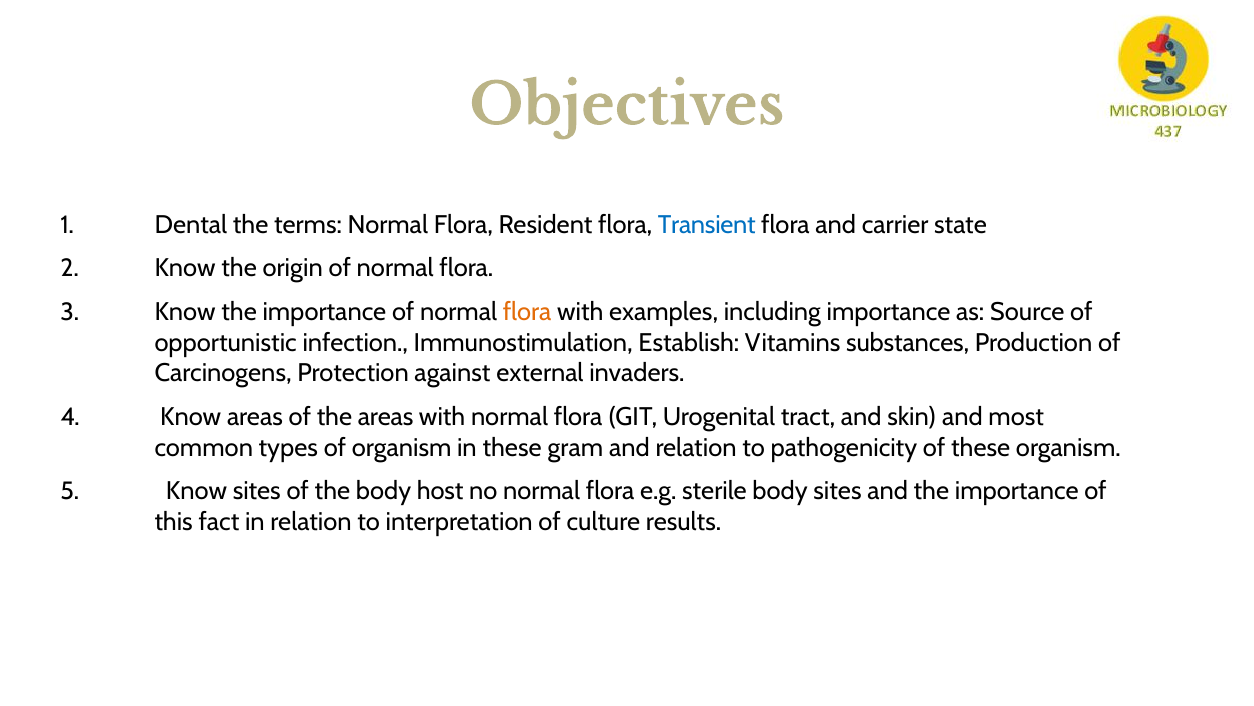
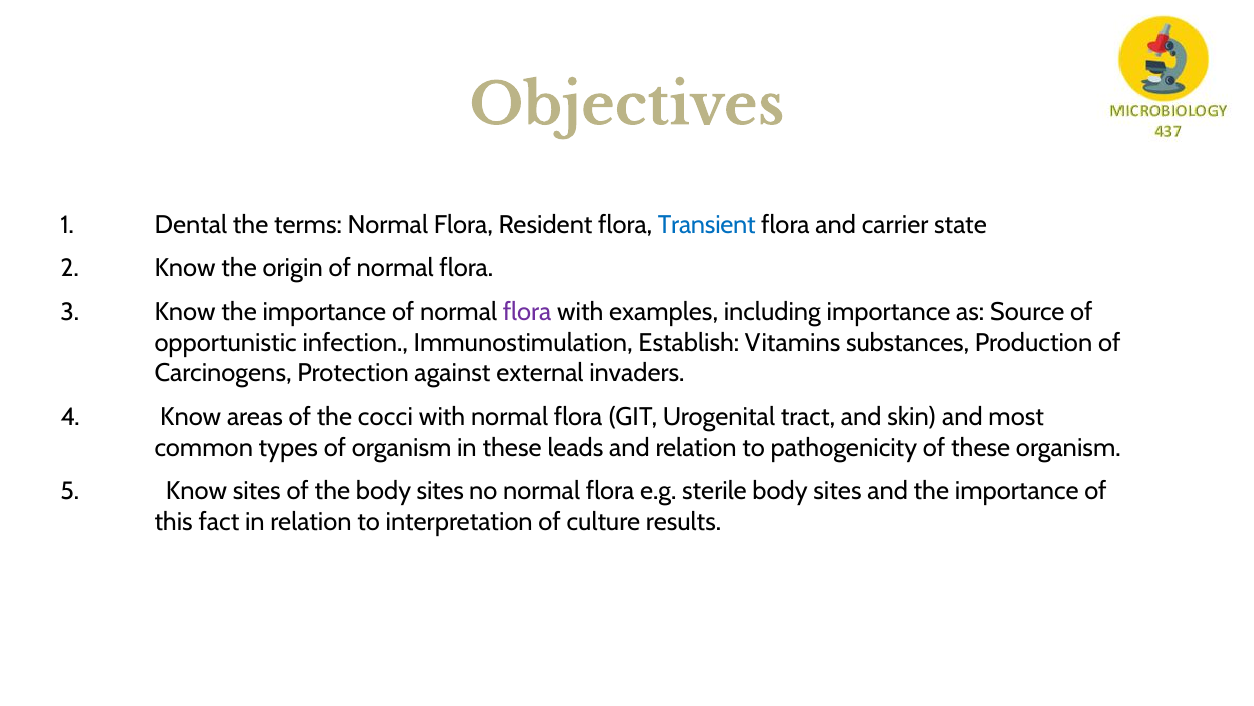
flora colour: orange -> purple (527, 312)
the areas: areas -> cocci (385, 417)
gram: gram -> leads (575, 447)
the body host: host -> sites (440, 491)
